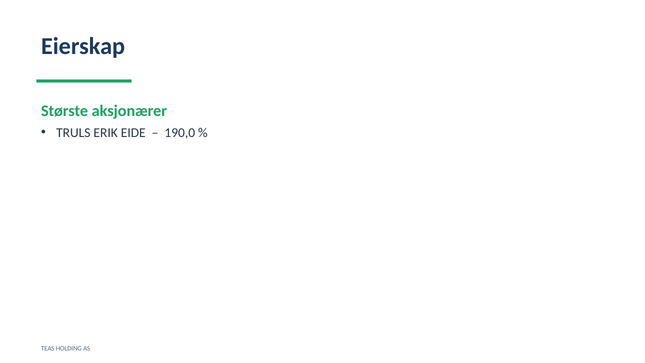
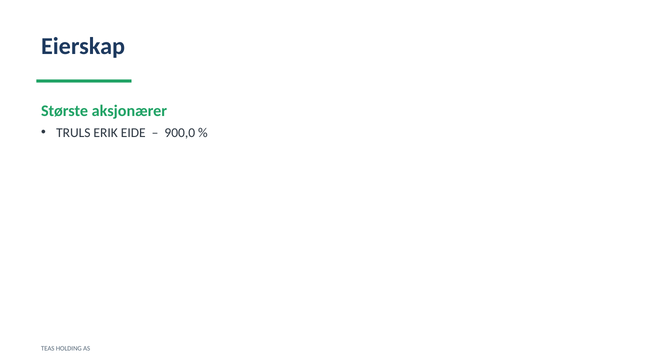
190,0: 190,0 -> 900,0 (180, 133)
